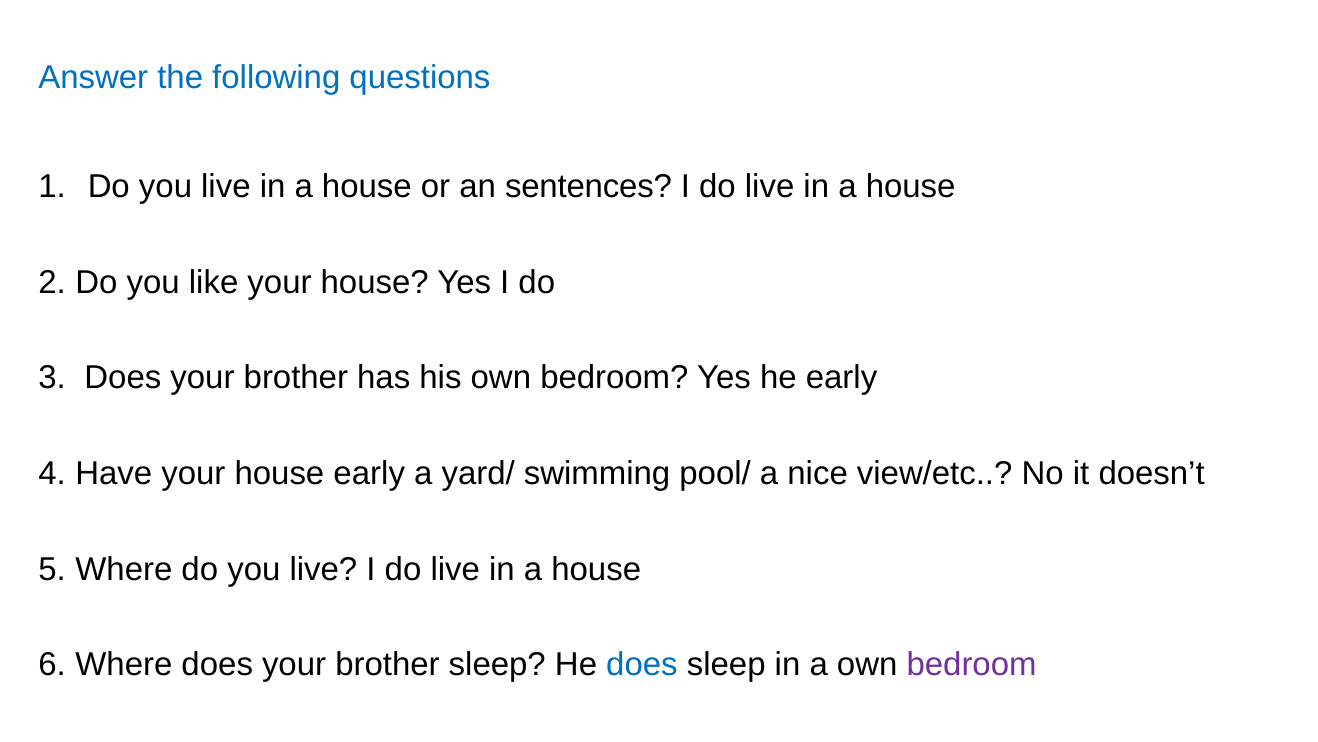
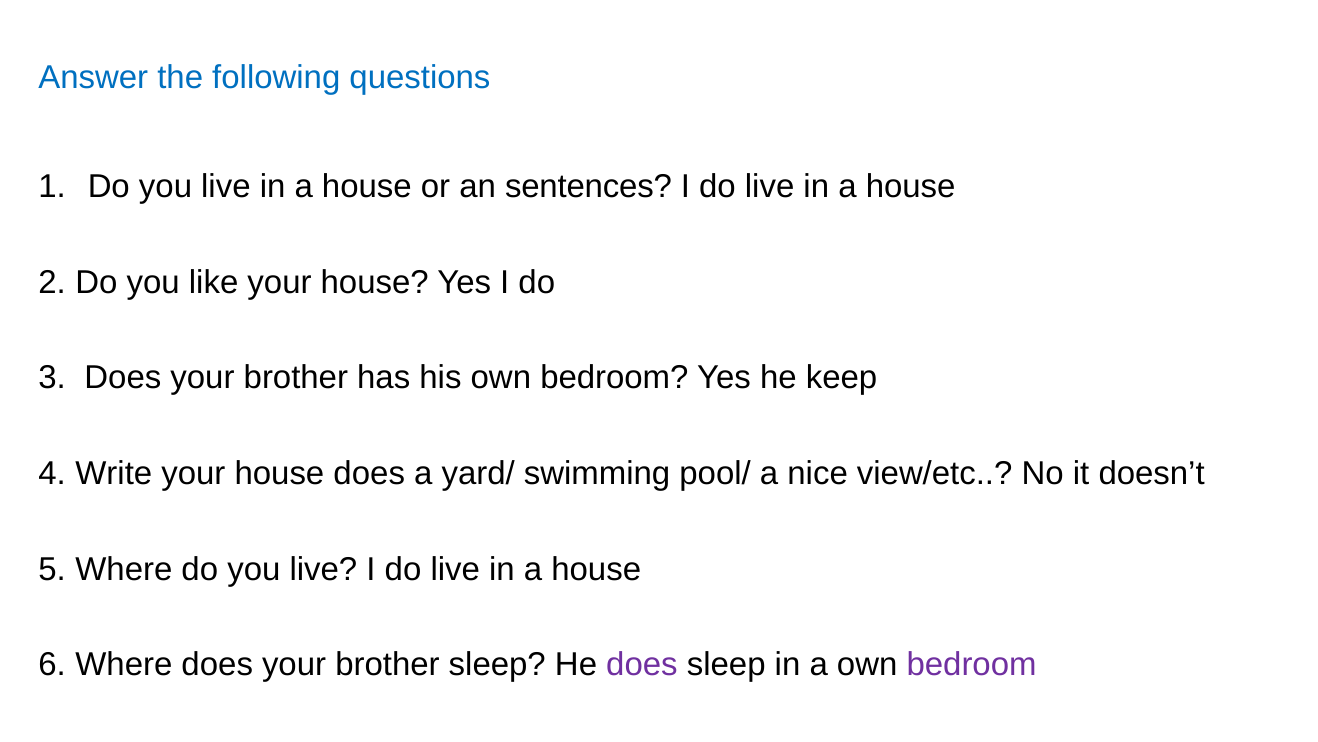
he early: early -> keep (842, 378)
Have: Have -> Write (114, 473)
house early: early -> does (369, 473)
does colour: blue -> purple (642, 664)
